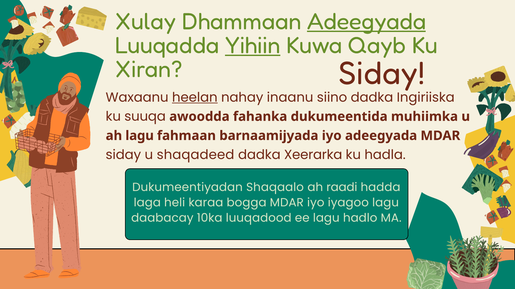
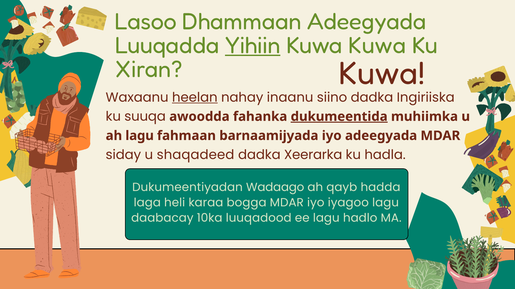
Xulay: Xulay -> Lasoo (146, 22)
Adeegyada underline: present -> none (367, 22)
Kuwa Qayb: Qayb -> Kuwa (377, 45)
Xiran Siday: Siday -> Kuwa (382, 73)
dukumeentida underline: none -> present (339, 117)
Shaqaalo: Shaqaalo -> Wadaago (275, 188)
raadi: raadi -> qayb (342, 188)
